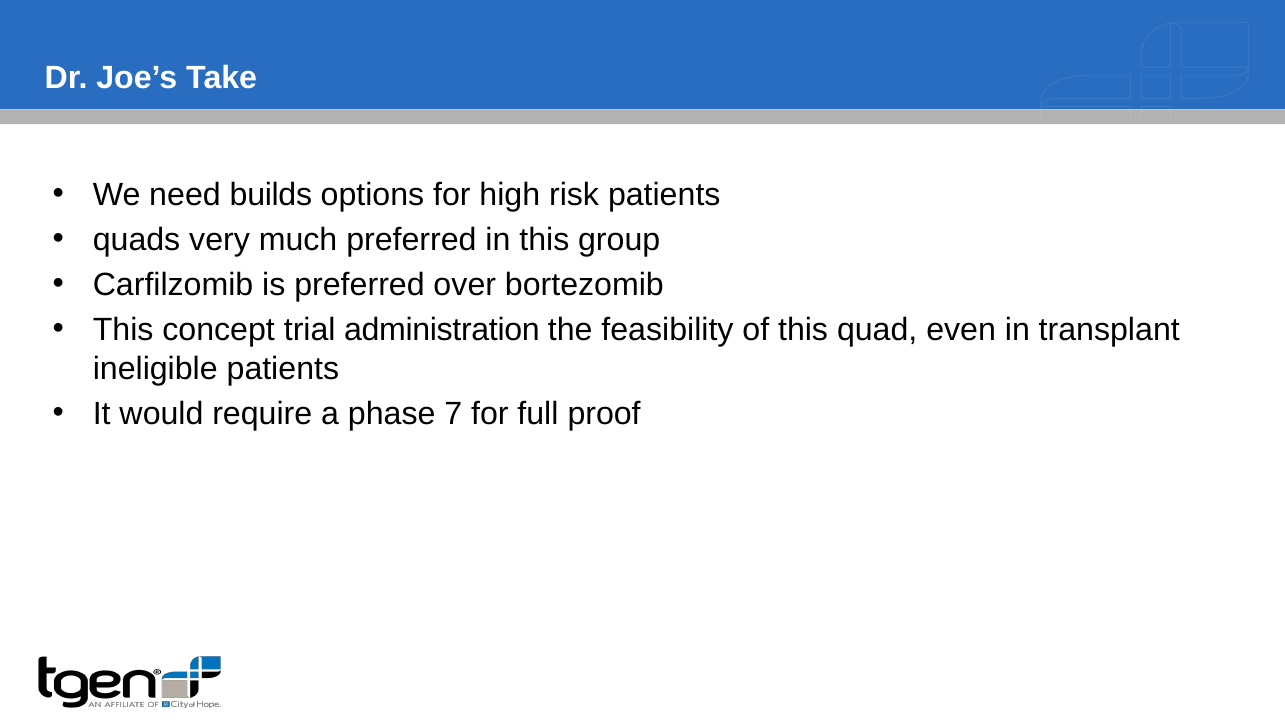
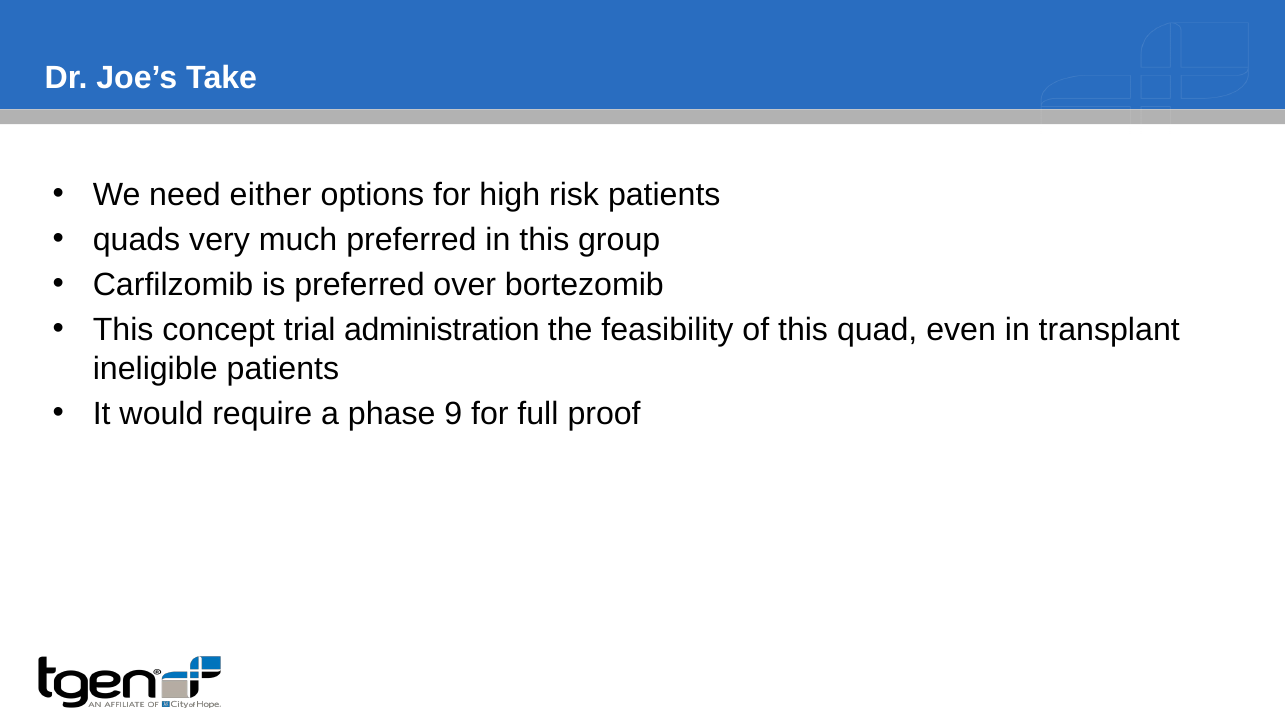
builds: builds -> either (271, 195)
7: 7 -> 9 (453, 413)
